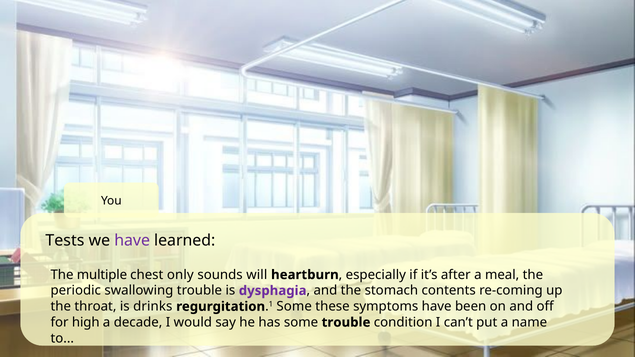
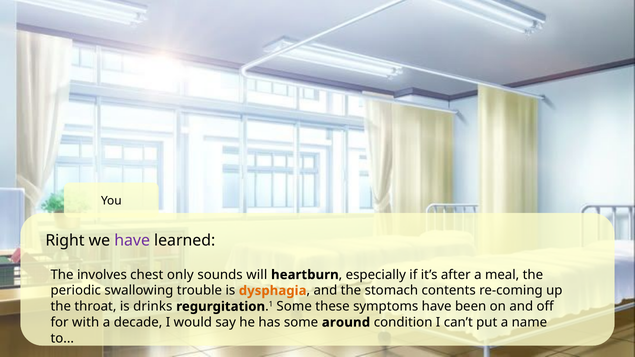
Tests: Tests -> Right (65, 241)
multiple: multiple -> involves (102, 275)
dysphagia colour: purple -> orange (273, 291)
high: high -> with (86, 323)
some trouble: trouble -> around (346, 323)
